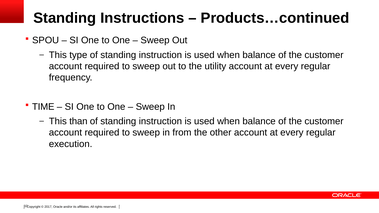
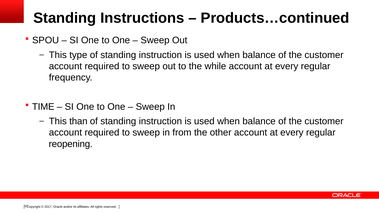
utility: utility -> while (215, 66)
execution: execution -> reopening (71, 144)
